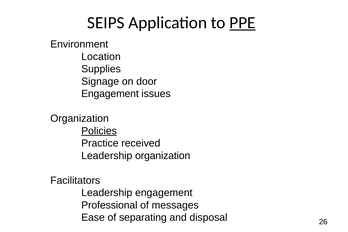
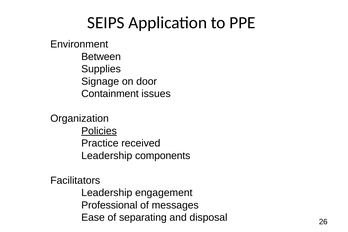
PPE underline: present -> none (242, 23)
Location: Location -> Between (101, 57)
Engagement: Engagement -> Containment (110, 94)
Leadership organization: organization -> components (163, 156)
